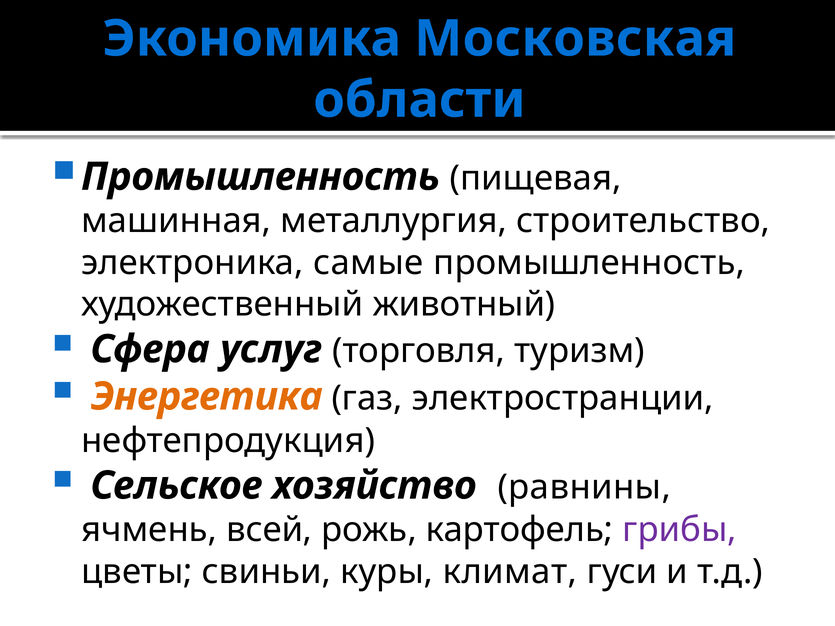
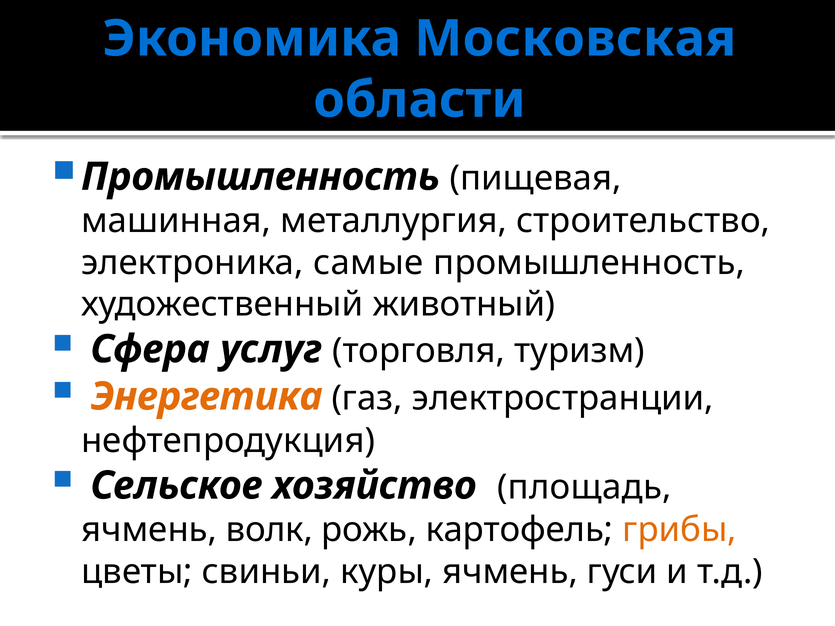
равнины: равнины -> площадь (584, 487)
всей: всей -> волк (269, 530)
грибы colour: purple -> orange (680, 530)
куры климат: климат -> ячмень (510, 572)
